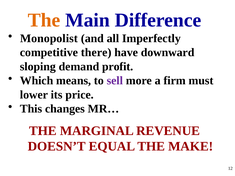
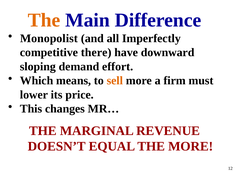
profit: profit -> effort (118, 67)
sell colour: purple -> orange (115, 81)
THE MAKE: MAKE -> MORE (191, 147)
